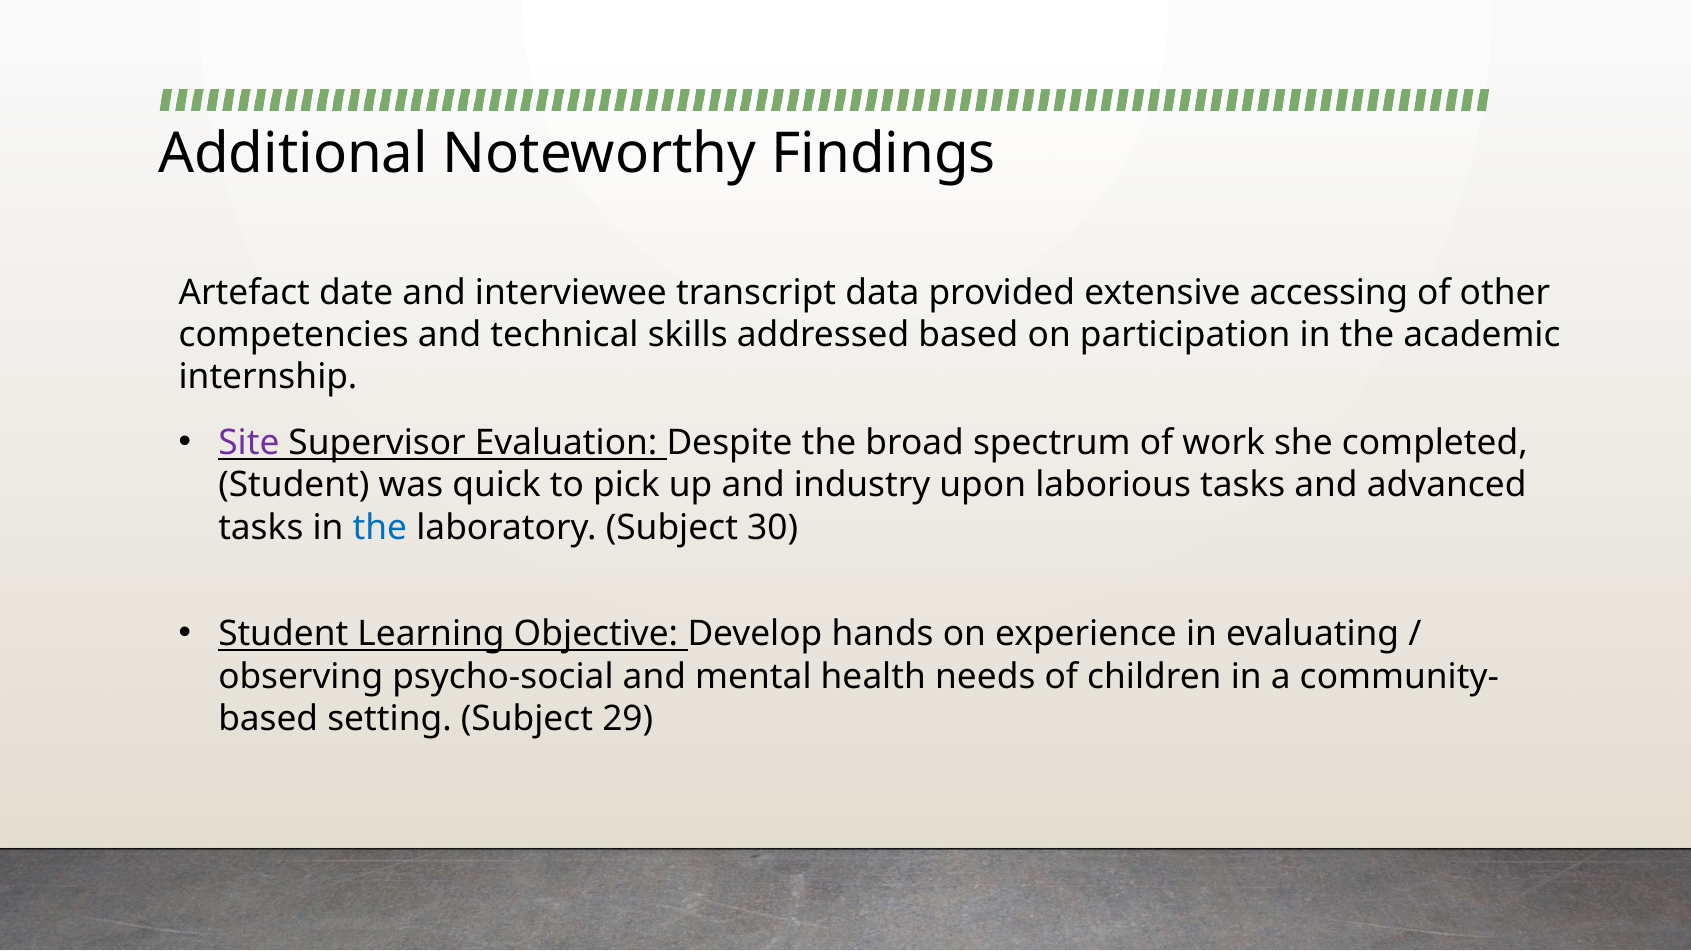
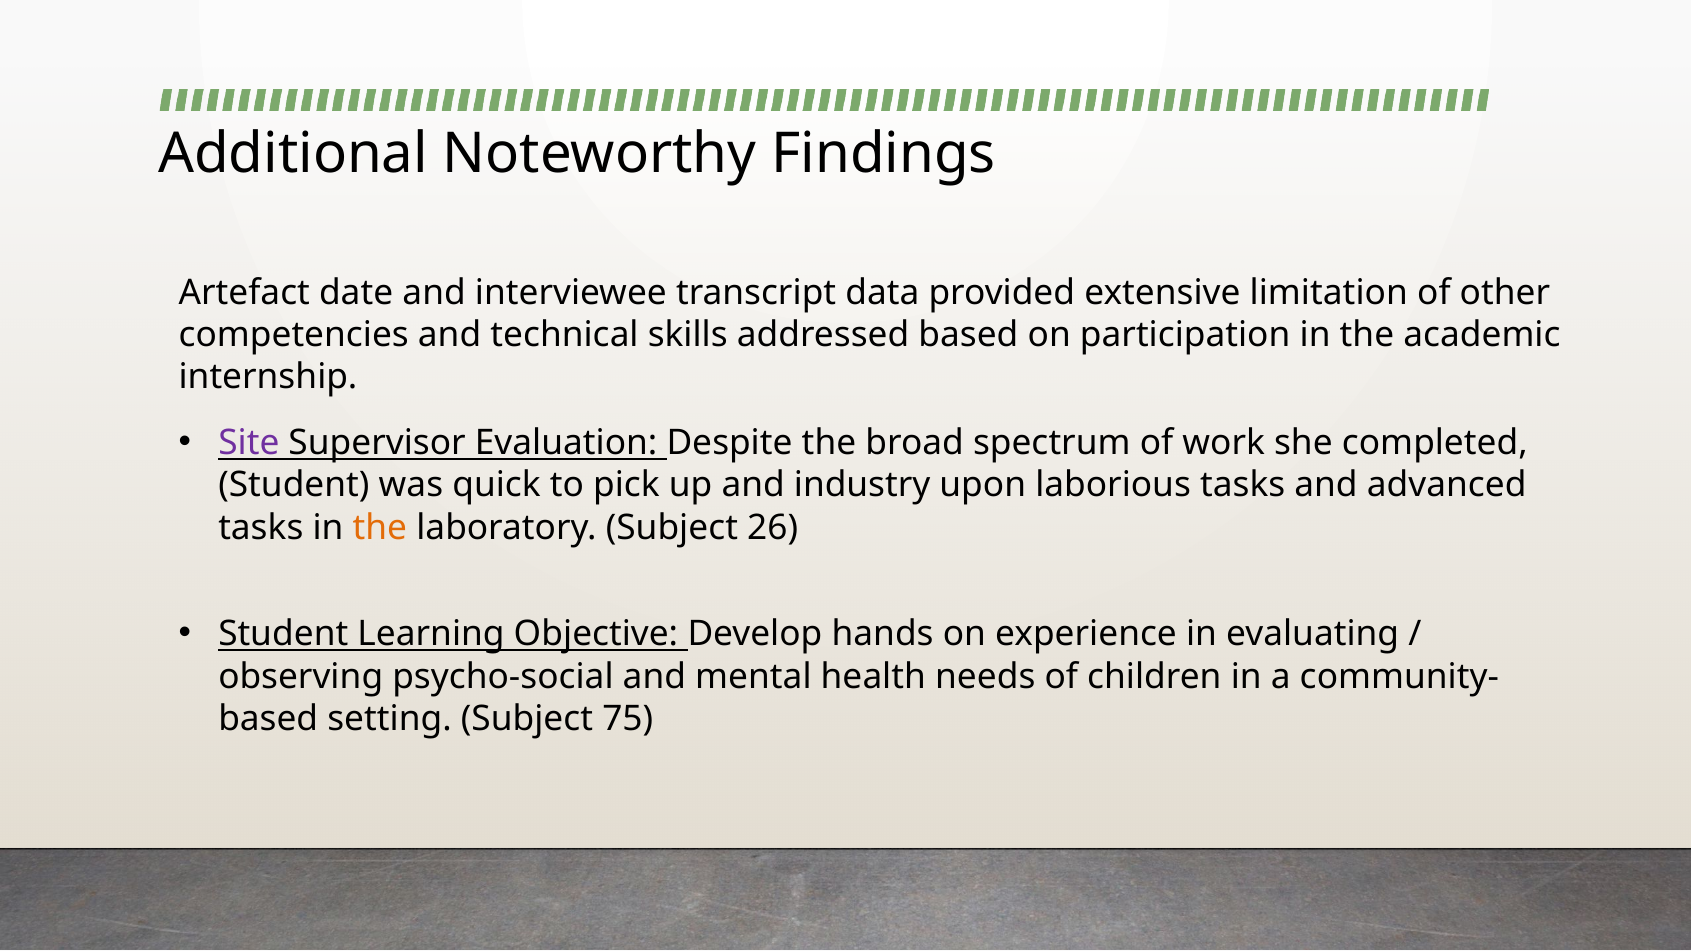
accessing: accessing -> limitation (1329, 293)
the colour: blue -> orange (380, 527)
30: 30 -> 26 (773, 527)
29: 29 -> 75 (628, 719)
